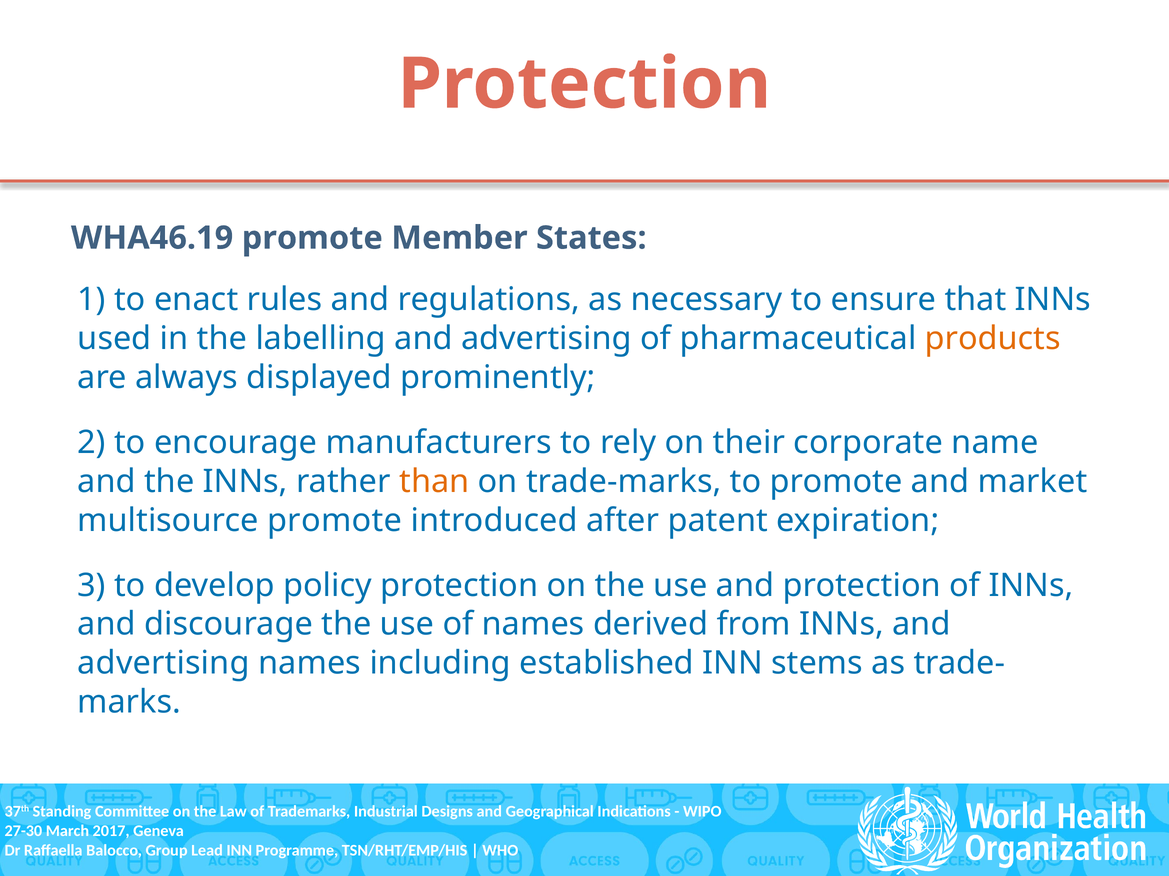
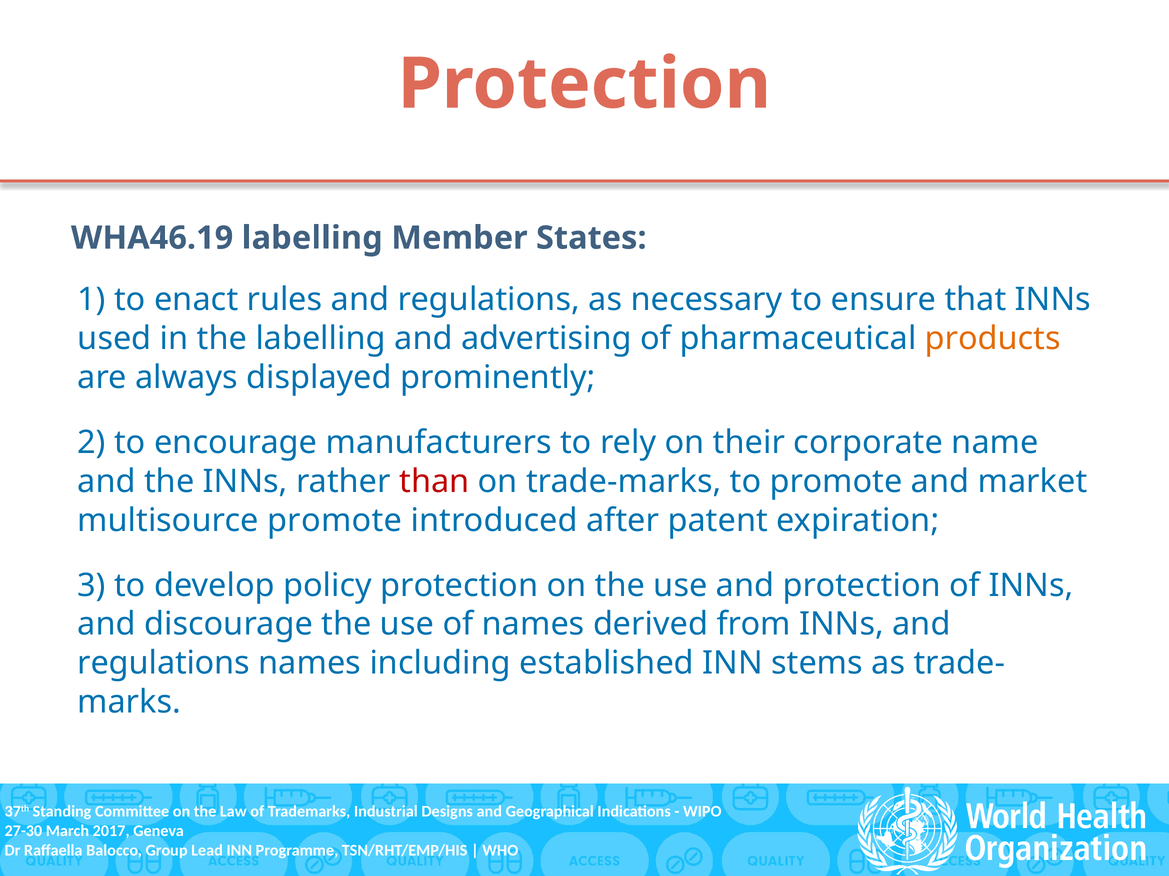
WHA46.19 promote: promote -> labelling (312, 238)
than colour: orange -> red (434, 482)
advertising: advertising -> regulations (164, 664)
